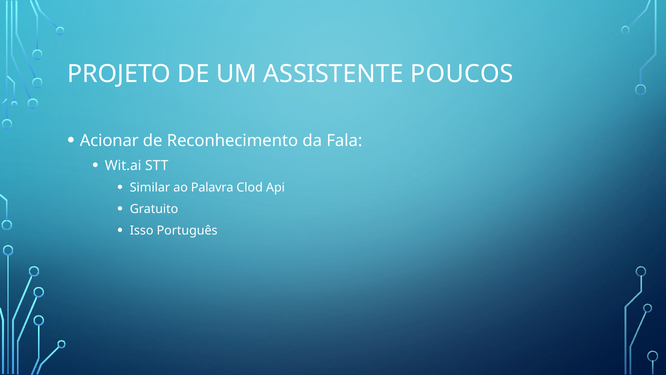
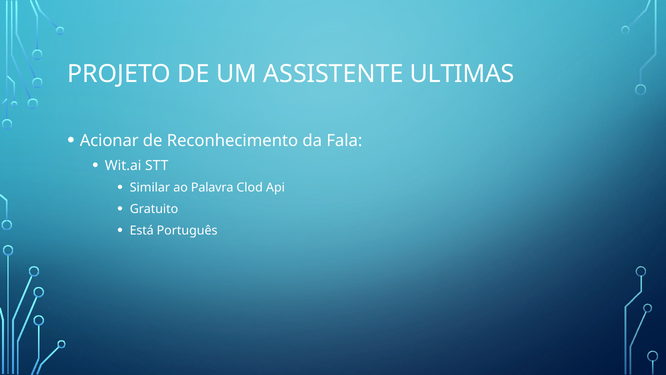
POUCOS: POUCOS -> ULTIMAS (462, 74)
Isso: Isso -> Está (142, 230)
